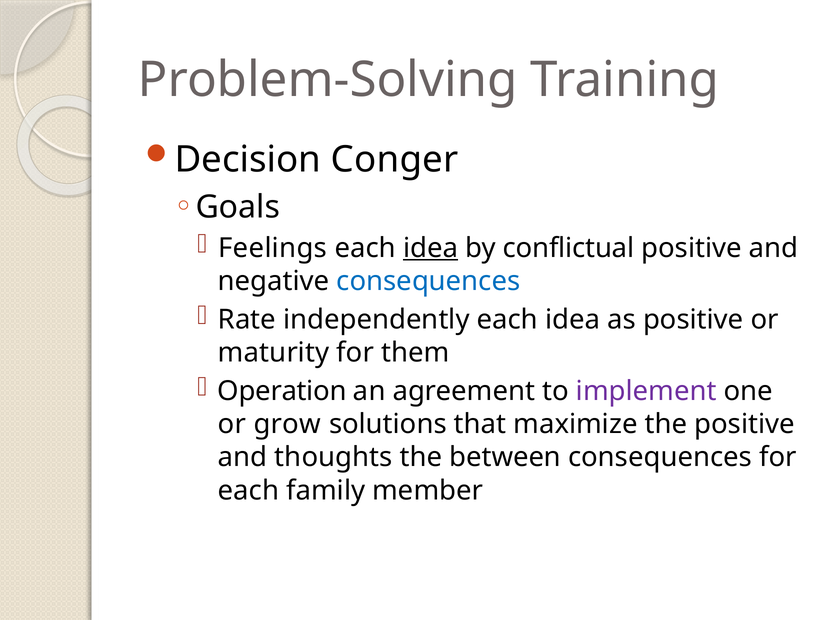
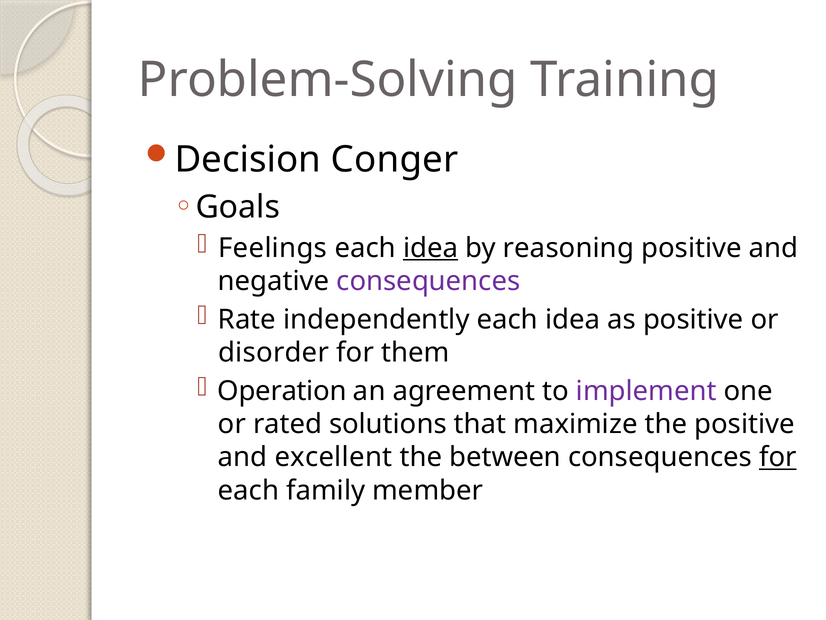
conflictual: conflictual -> reasoning (568, 248)
consequences colour: blue -> purple (428, 281)
maturity: maturity -> disorder (274, 352)
grow: grow -> rated (288, 424)
thoughts: thoughts -> excellent (333, 457)
for underline: none -> present (778, 457)
